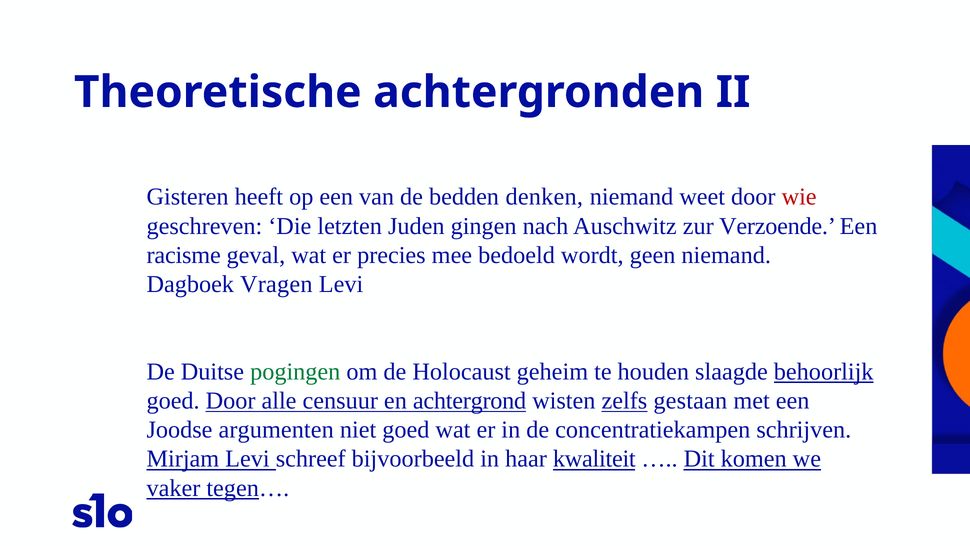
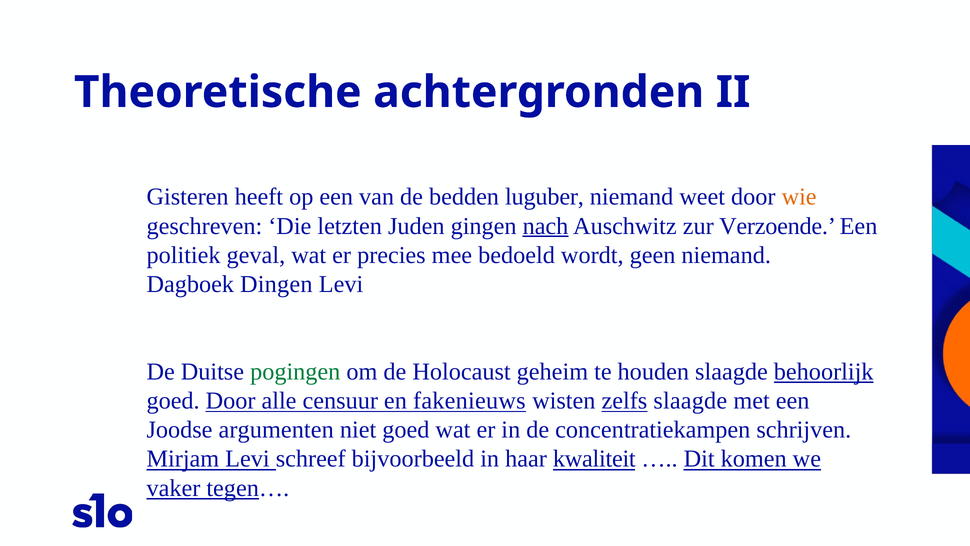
denken: denken -> luguber (544, 197)
wie colour: red -> orange (799, 197)
nach underline: none -> present (546, 226)
racisme: racisme -> politiek (184, 255)
Vragen: Vragen -> Dingen (276, 284)
achtergrond: achtergrond -> fakenieuws (469, 400)
zelfs gestaan: gestaan -> slaagde (690, 400)
